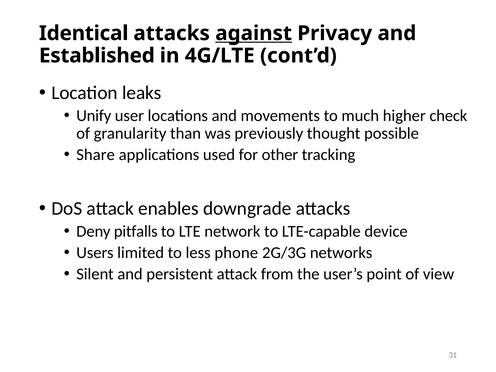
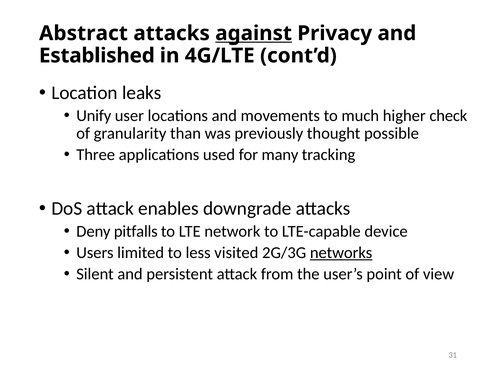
Identical: Identical -> Abstract (83, 33)
Share: Share -> Three (96, 155)
other: other -> many (280, 155)
phone: phone -> visited (236, 253)
networks underline: none -> present (341, 253)
